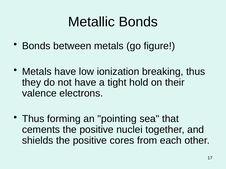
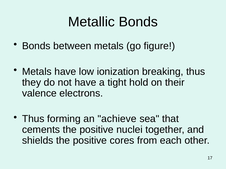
pointing: pointing -> achieve (117, 119)
